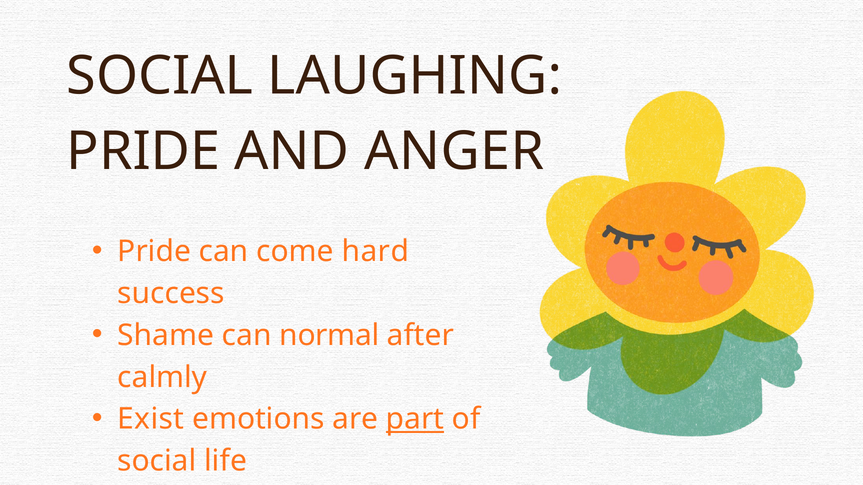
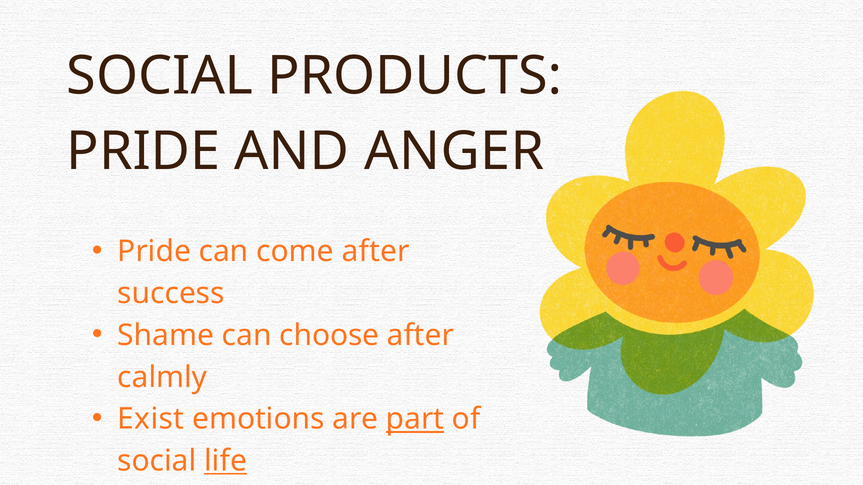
LAUGHING: LAUGHING -> PRODUCTS (415, 76)
come hard: hard -> after (376, 252)
normal: normal -> choose (329, 336)
life underline: none -> present (226, 461)
